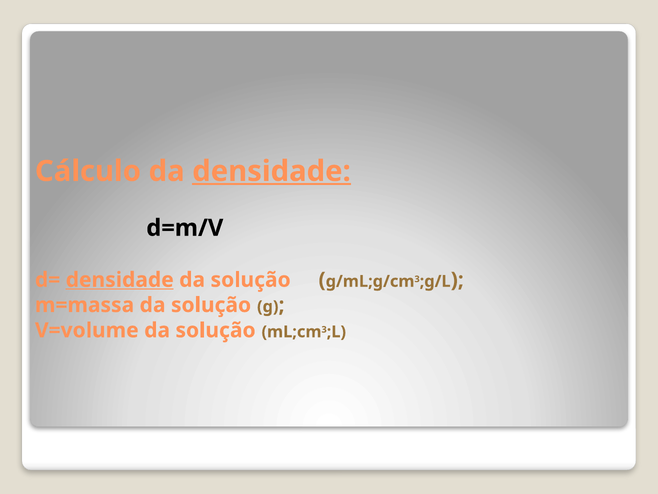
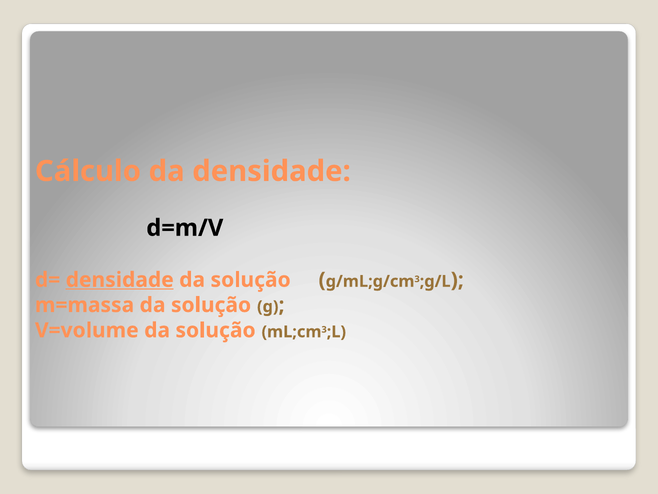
densidade underline: present -> none (271, 171)
